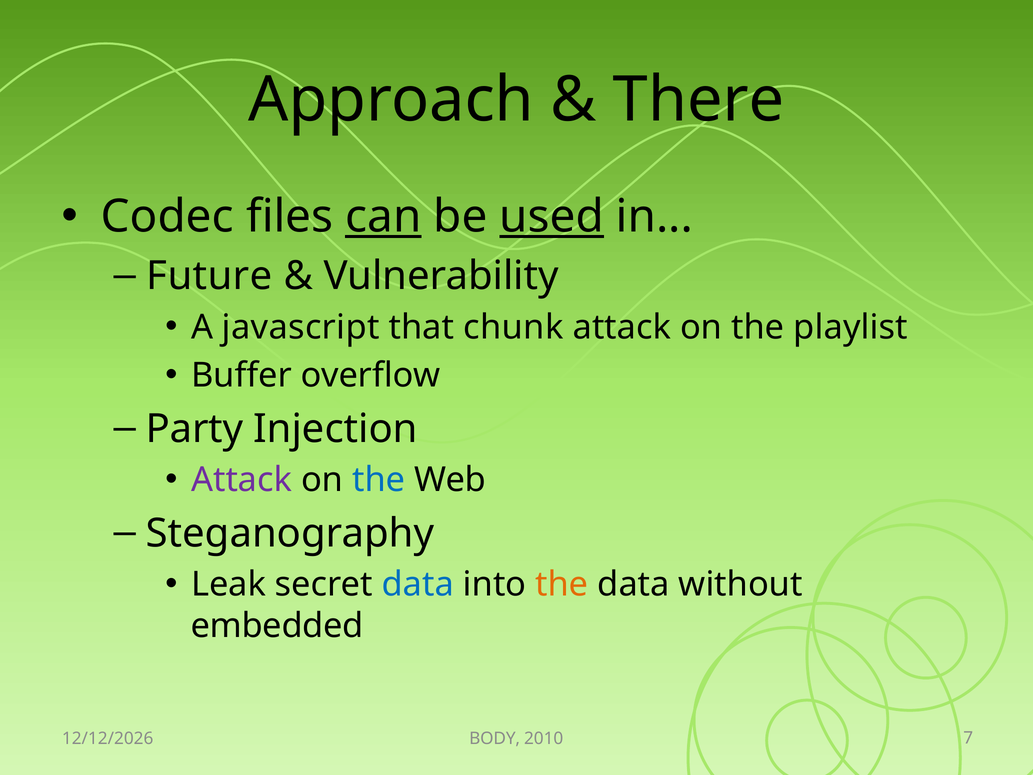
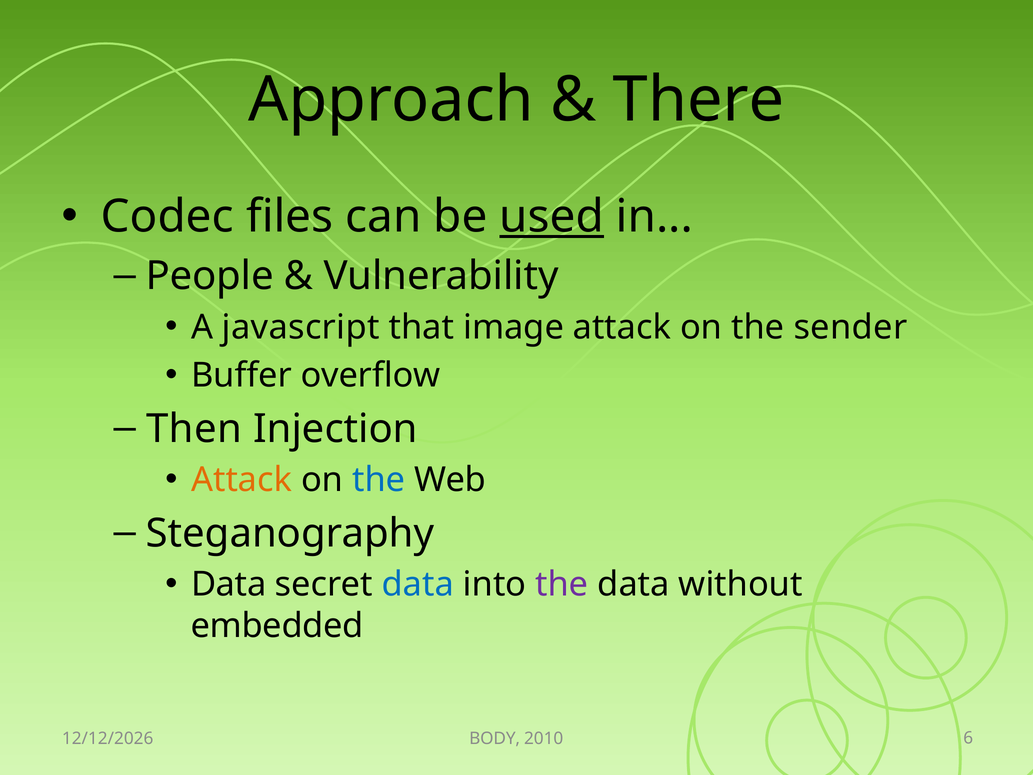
can underline: present -> none (383, 217)
Future: Future -> People (210, 276)
chunk: chunk -> image (514, 327)
playlist: playlist -> sender (850, 327)
Party: Party -> Then (194, 429)
Attack colour: purple -> orange (242, 480)
Leak: Leak -> Data (229, 584)
the colour: orange -> purple (562, 584)
7: 7 -> 6 (968, 738)
